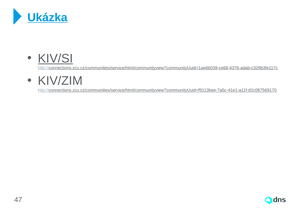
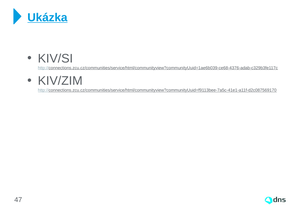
KIV/SI underline: present -> none (55, 58)
